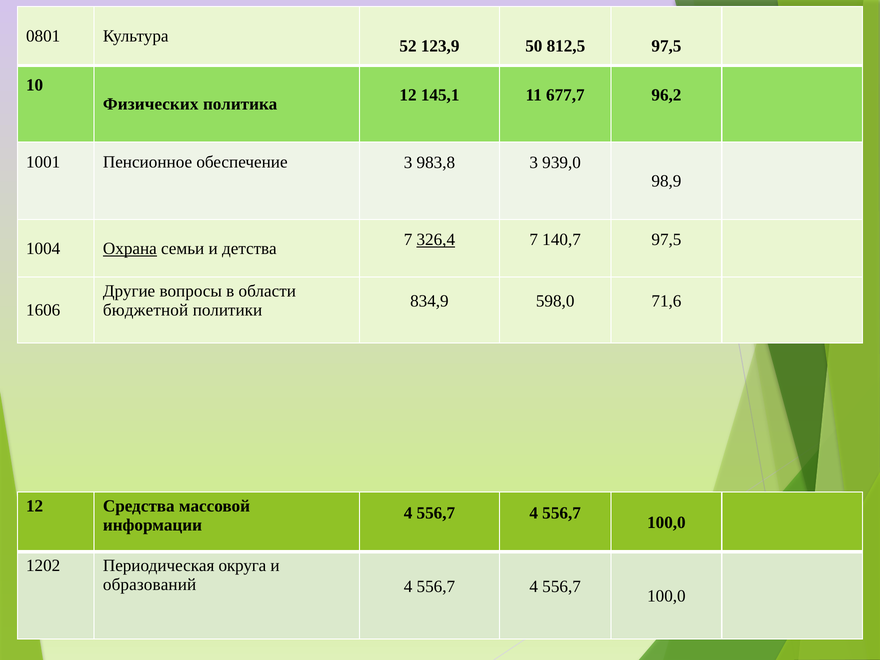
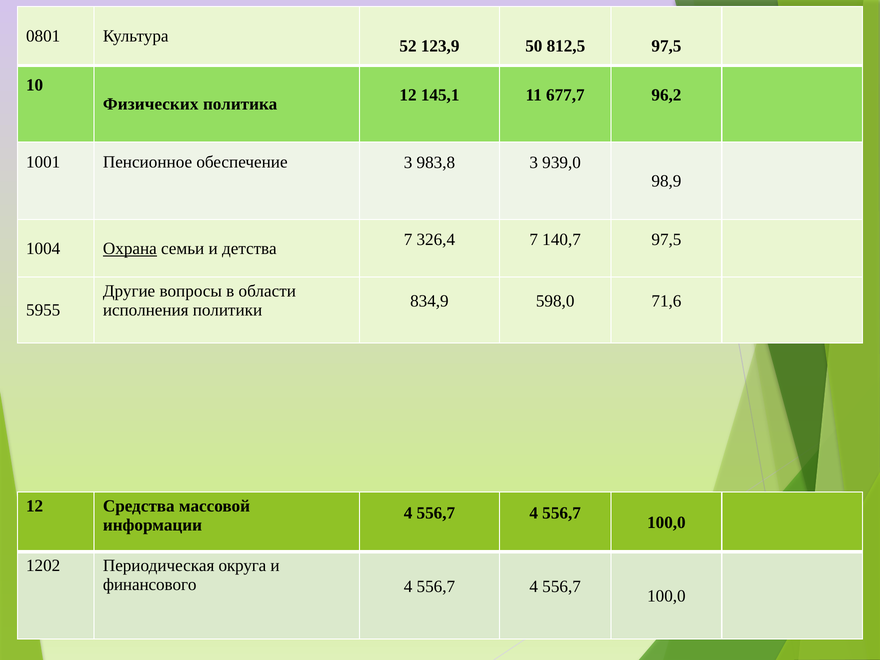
326,4 underline: present -> none (436, 239)
1606: 1606 -> 5955 (43, 310)
бюджетной: бюджетной -> исполнения (146, 310)
образований: образований -> финансового (150, 585)
